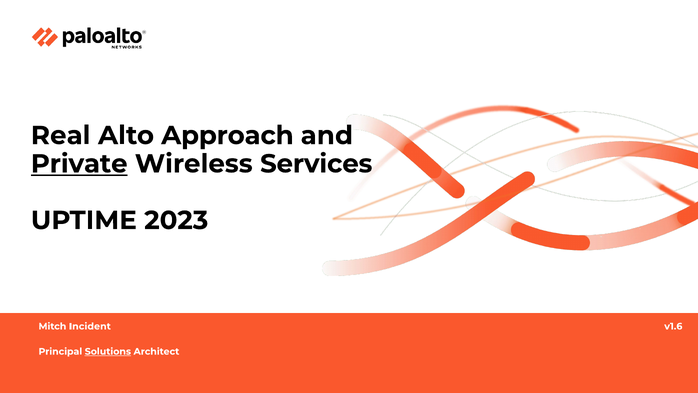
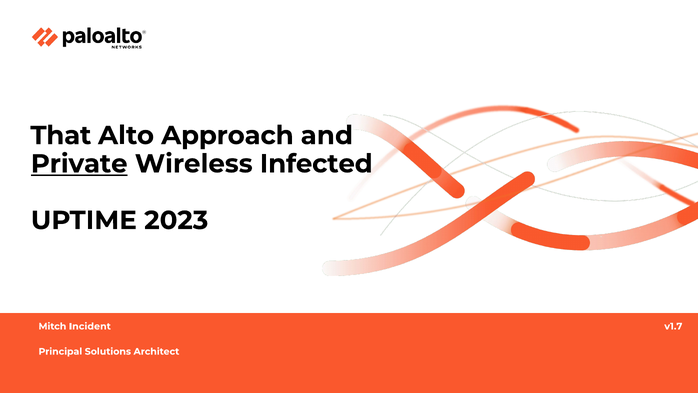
Real: Real -> That (61, 135)
Services: Services -> Infected (316, 164)
v1.6: v1.6 -> v1.7 (673, 326)
Solutions underline: present -> none (108, 351)
